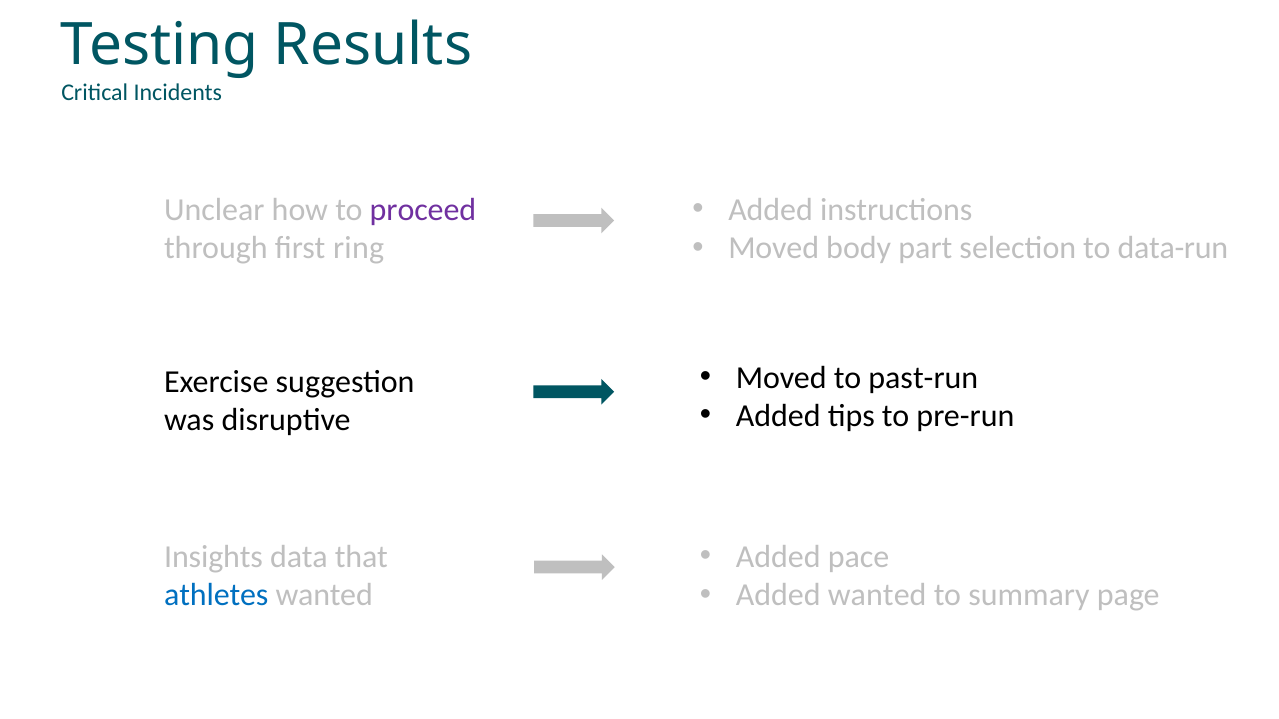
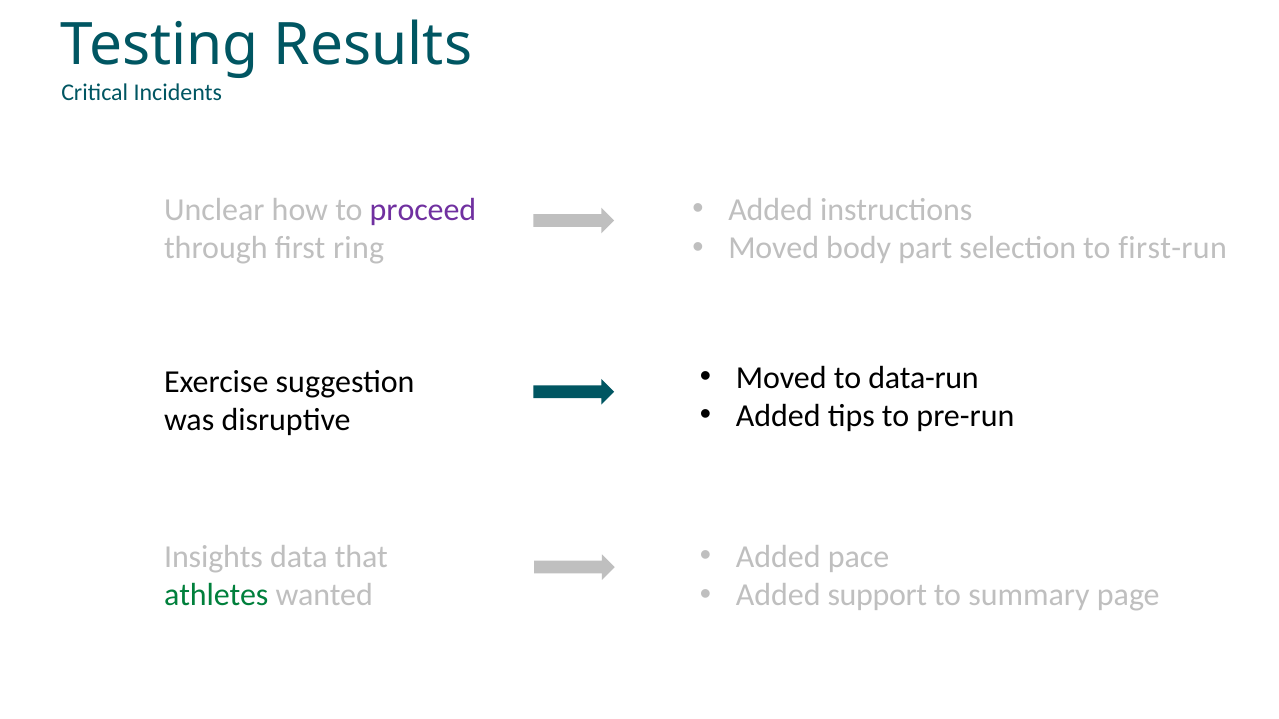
data-run: data-run -> first-run (1173, 249)
past-run: past-run -> data-run (923, 378)
Added wanted: wanted -> support (877, 596)
athletes colour: blue -> green (216, 596)
